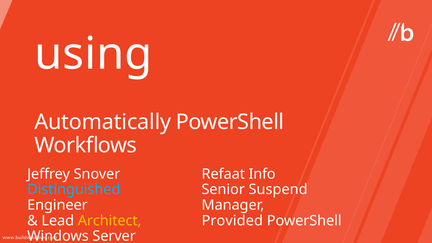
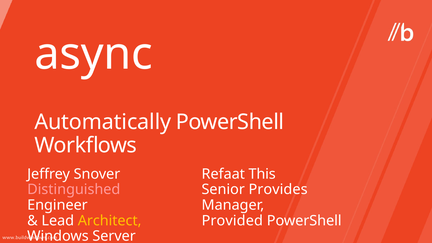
using: using -> async (94, 54)
Info: Info -> This (262, 174)
Distinguished colour: light blue -> pink (74, 190)
Suspend: Suspend -> Provides (278, 190)
